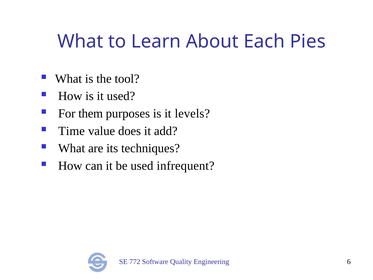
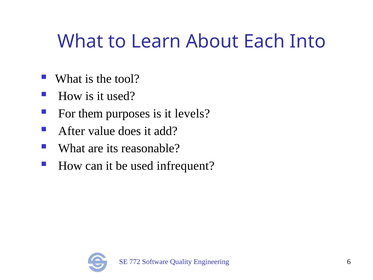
Pies: Pies -> Into (308, 41)
Time: Time -> After (72, 131)
techniques: techniques -> reasonable (151, 148)
